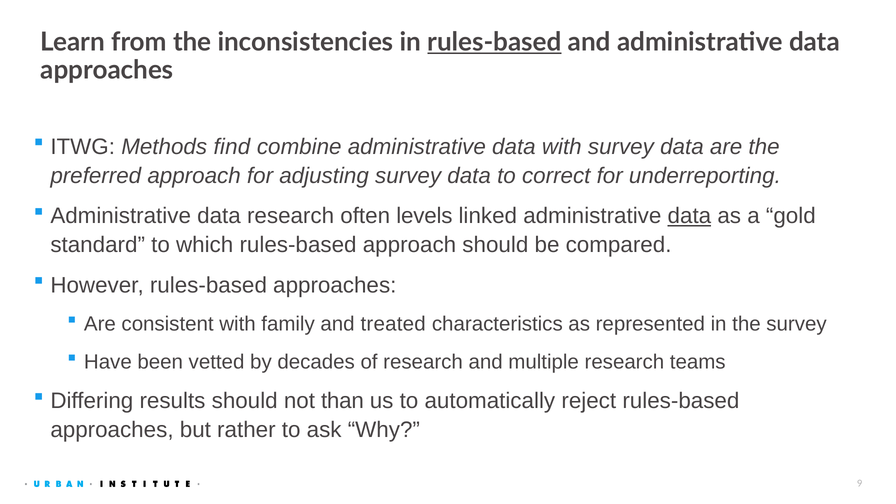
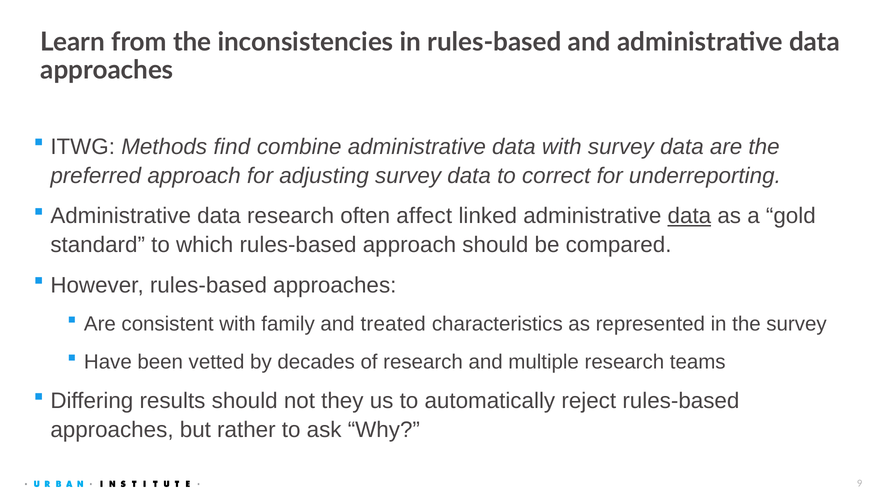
rules-based underline: present -> none (495, 42)
levels: levels -> affect (424, 216)
than: than -> they (342, 401)
